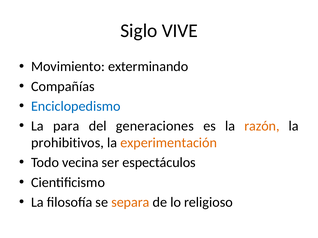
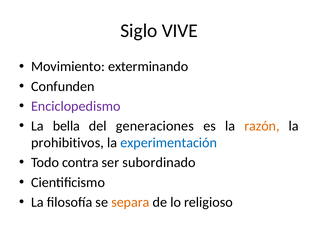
Compañías: Compañías -> Confunden (63, 87)
Enciclopedismo colour: blue -> purple (76, 106)
para: para -> bella (66, 126)
experimentación colour: orange -> blue (169, 143)
vecina: vecina -> contra (80, 163)
espectáculos: espectáculos -> subordinado (159, 163)
